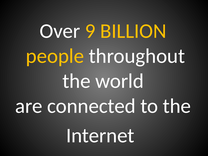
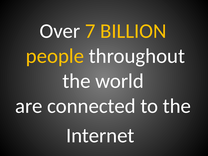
9: 9 -> 7 (90, 31)
